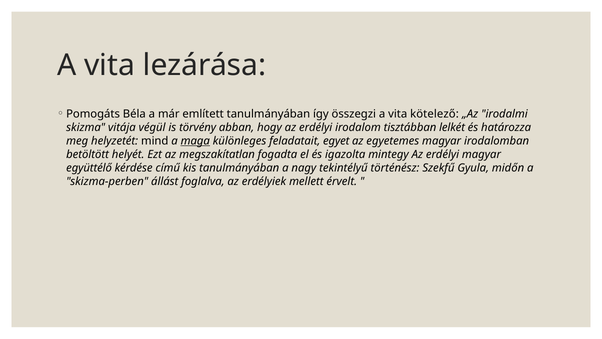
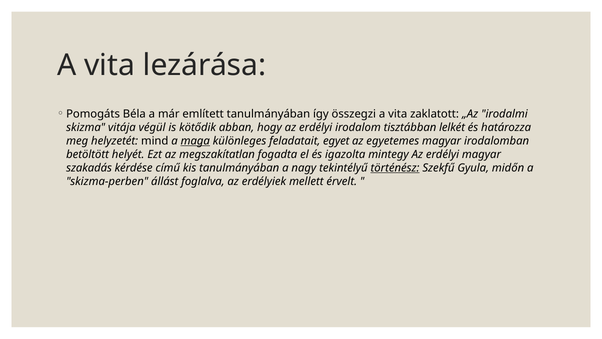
kötelező: kötelező -> zaklatott (435, 114)
törvény: törvény -> kötődik (198, 127)
együttélő: együttélő -> szakadás (89, 168)
történész underline: none -> present (395, 168)
